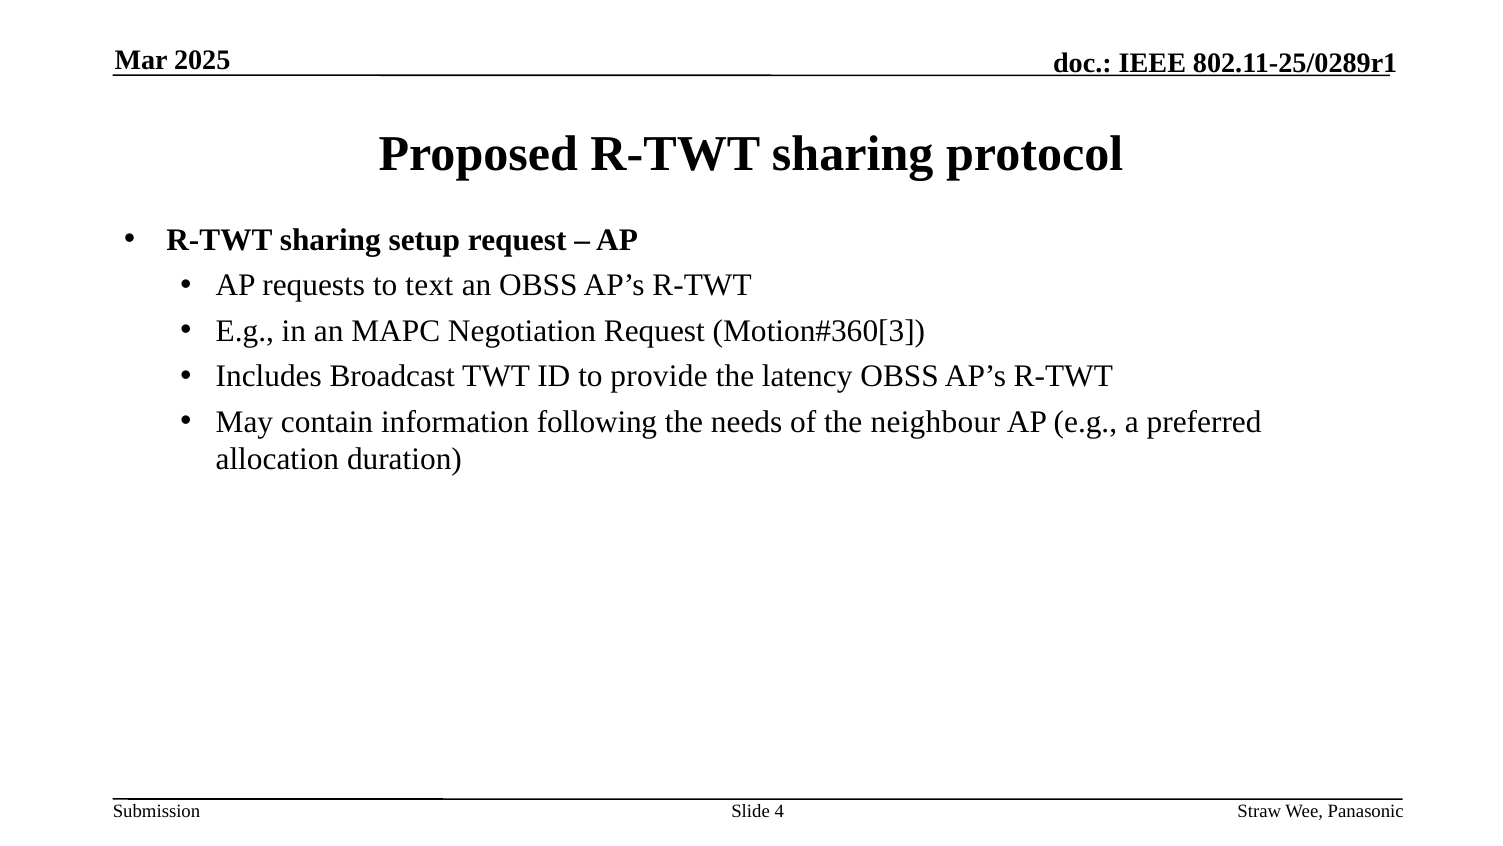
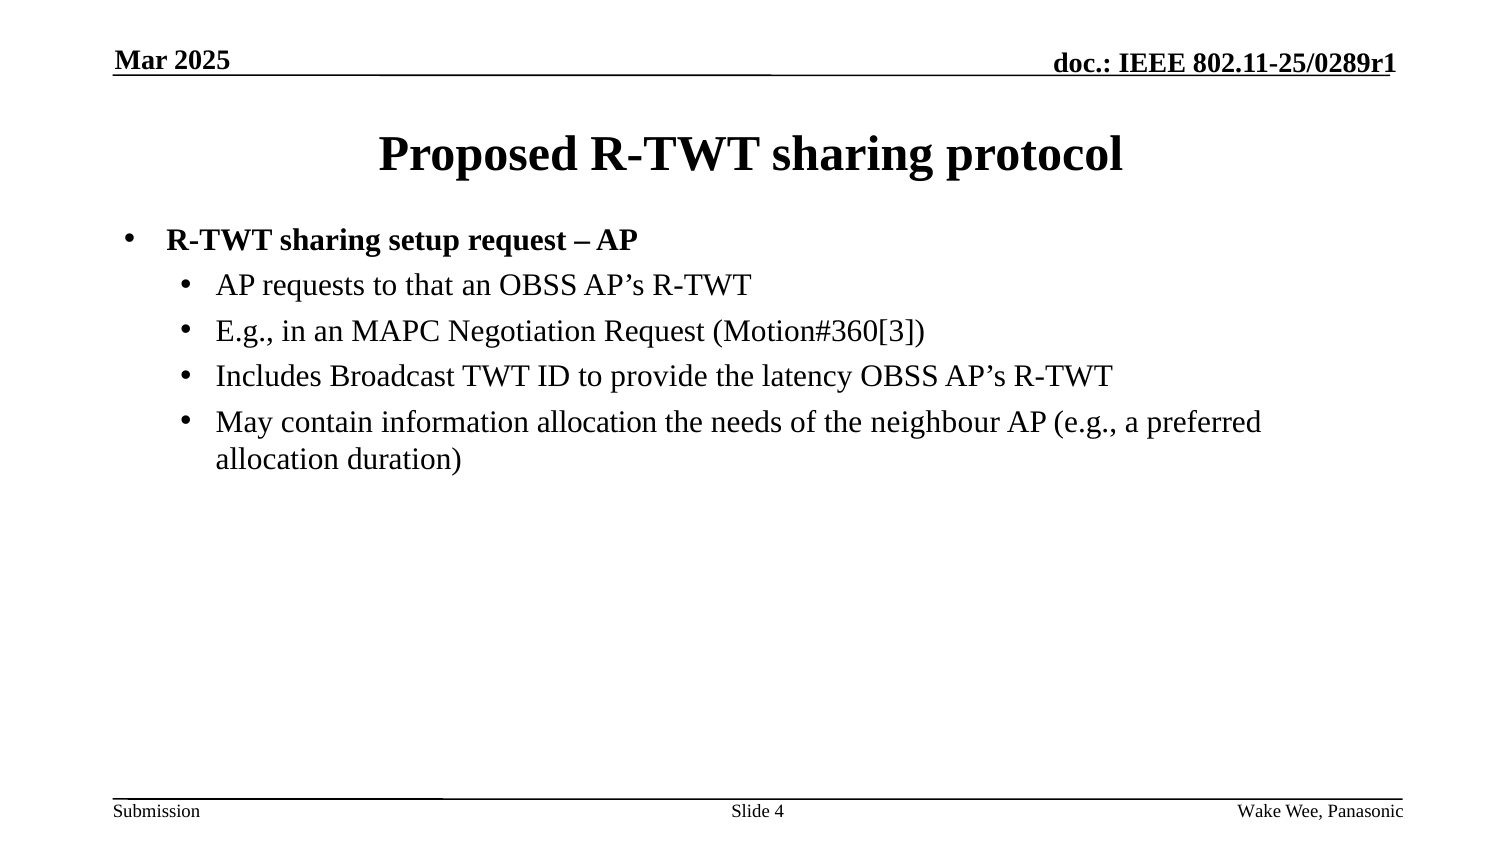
text: text -> that (429, 285)
information following: following -> allocation (597, 422)
Straw: Straw -> Wake (1259, 811)
